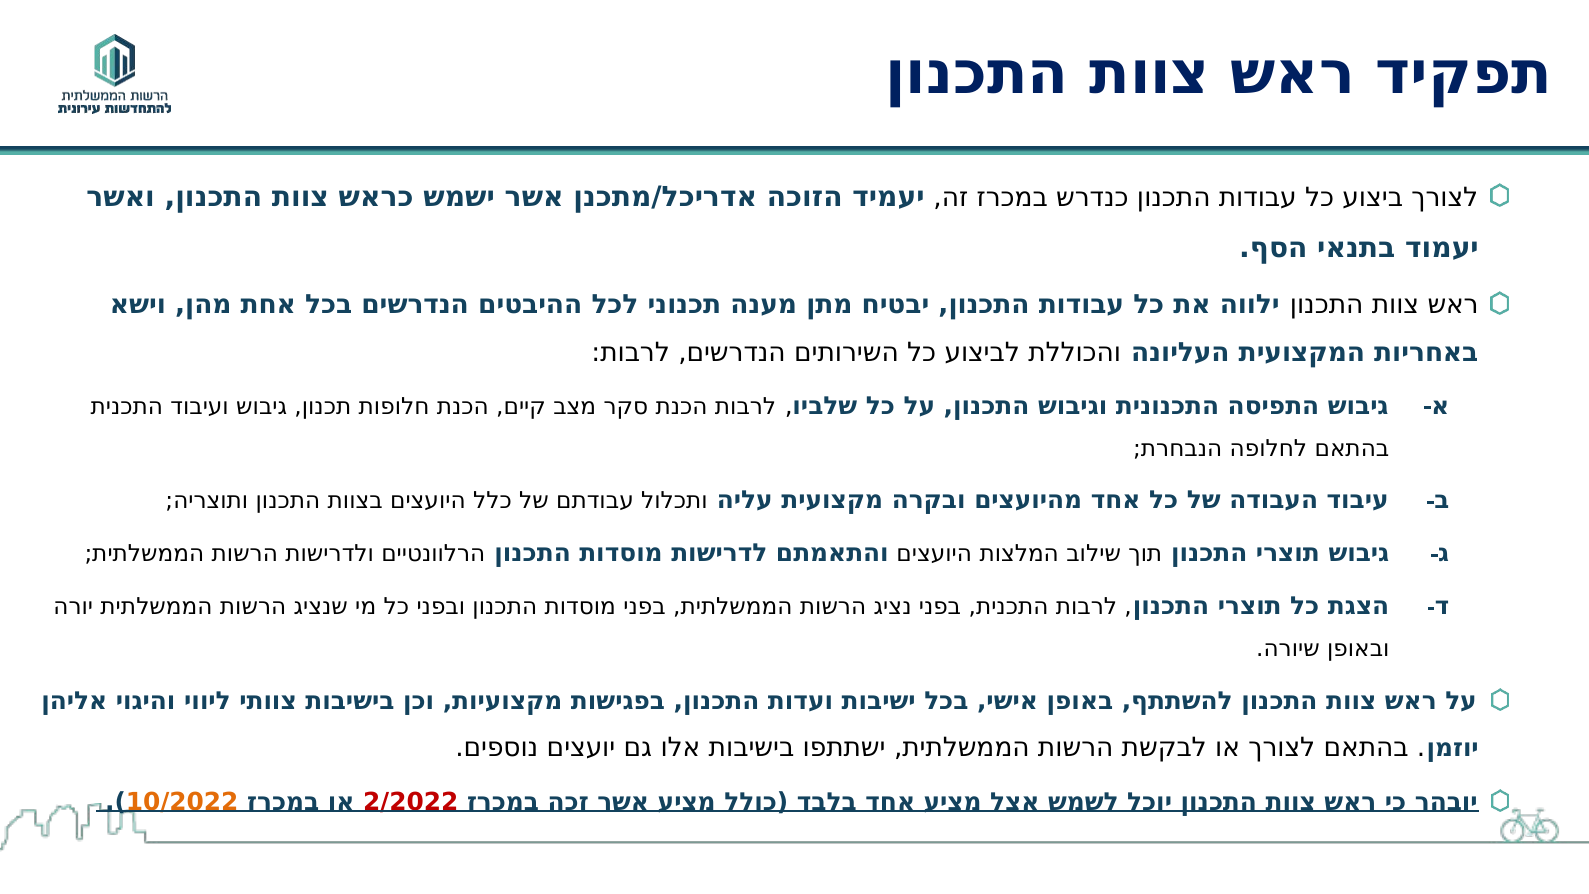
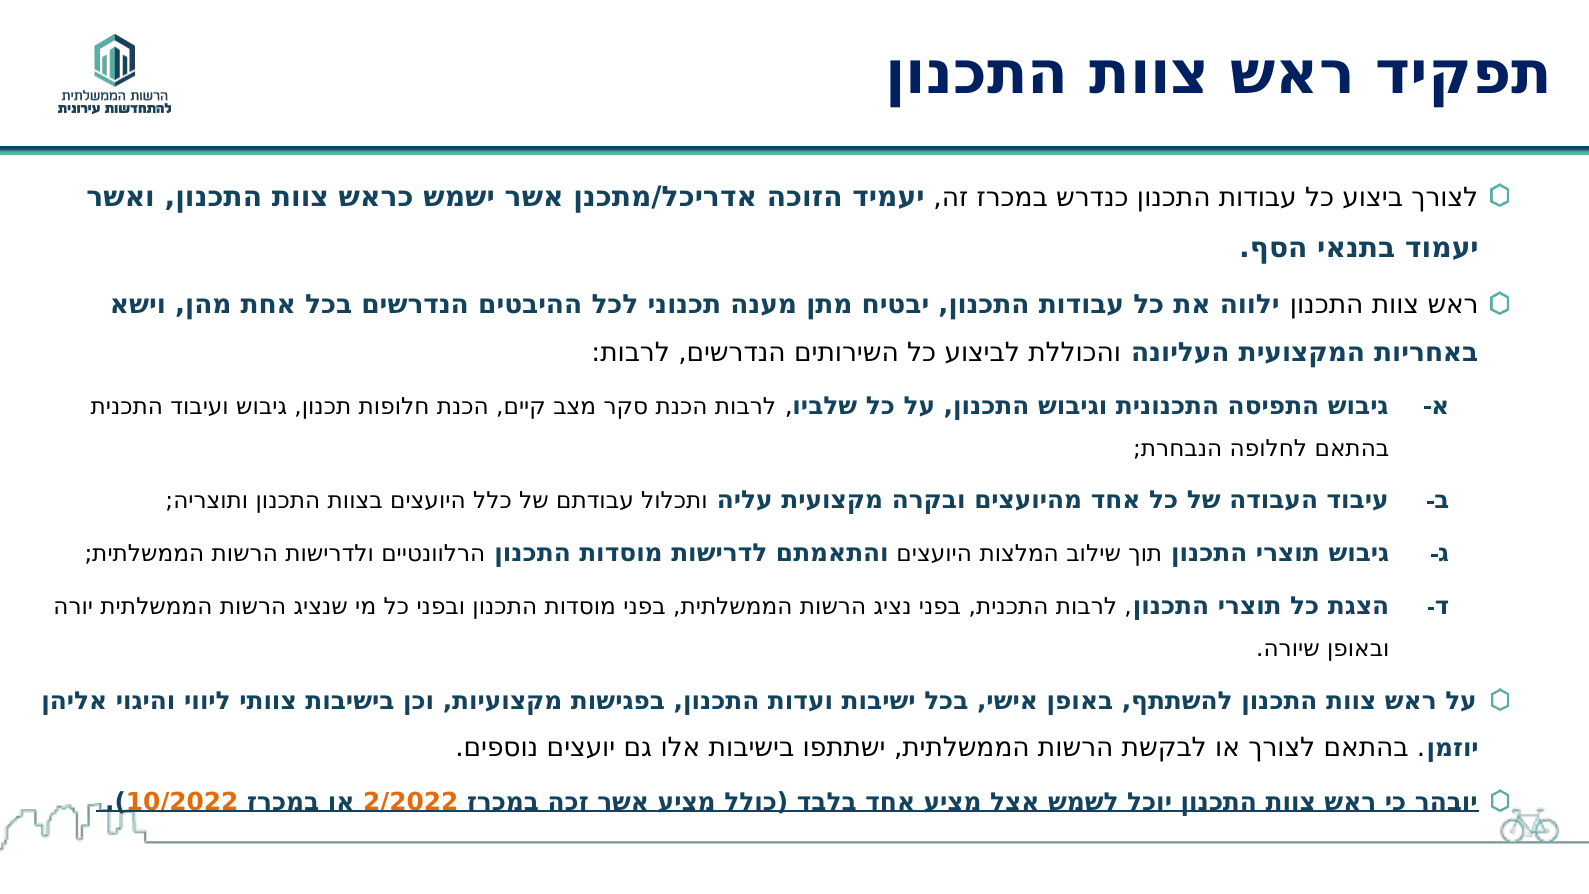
2/2022 colour: red -> orange (411, 802)
